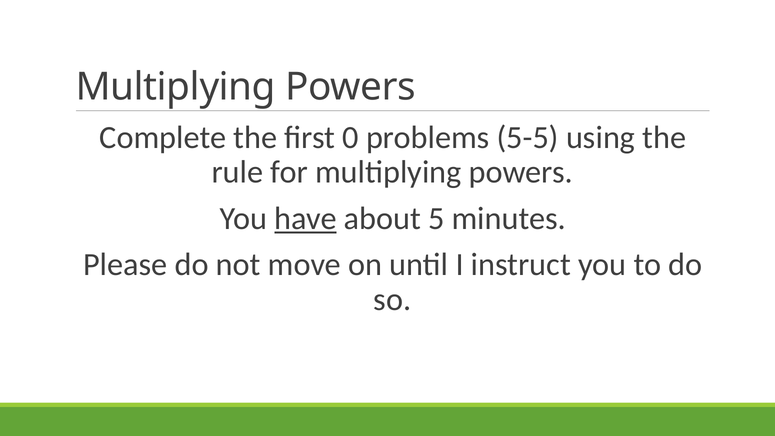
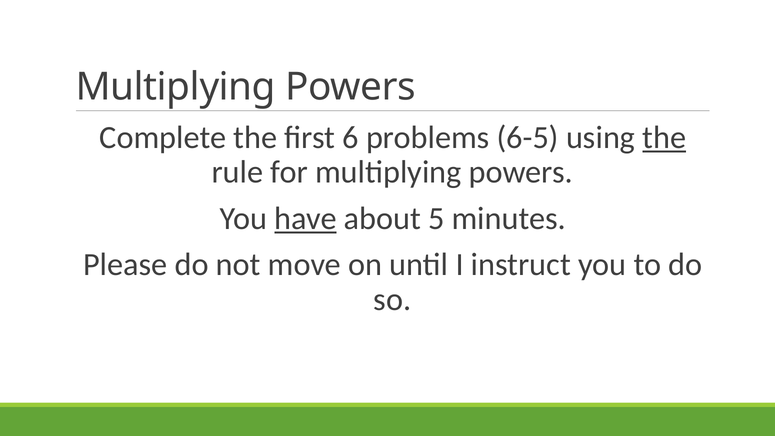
0: 0 -> 6 (351, 137)
5-5: 5-5 -> 6-5 (528, 137)
the underline: none -> present (664, 137)
